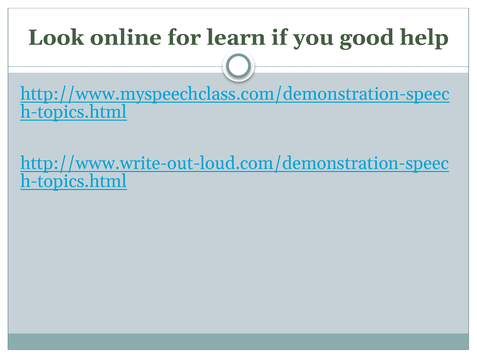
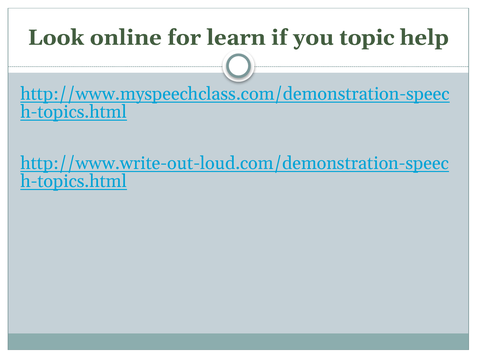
good: good -> topic (367, 38)
